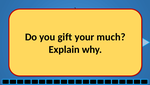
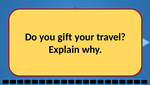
much: much -> travel (111, 37)
